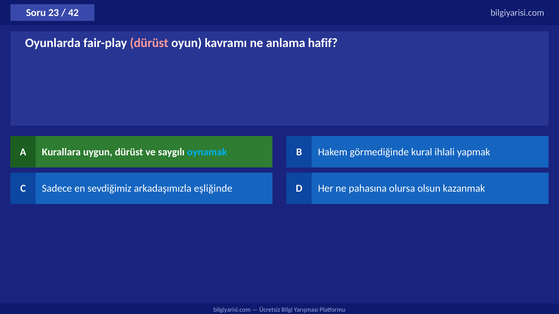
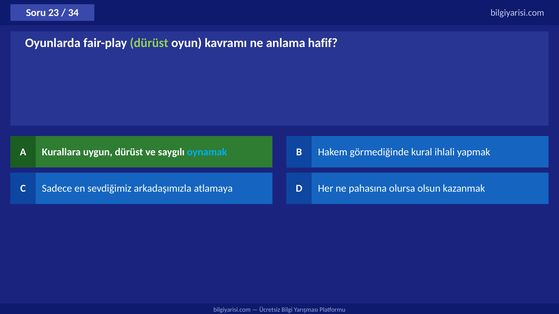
42: 42 -> 34 (73, 13)
dürüst colour: pink -> light green (149, 43)
eşliğinde: eşliğinde -> atlamaya (213, 189)
